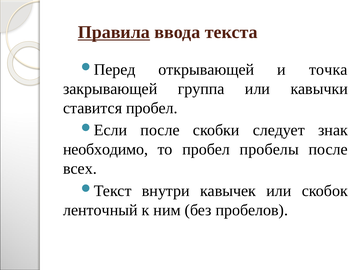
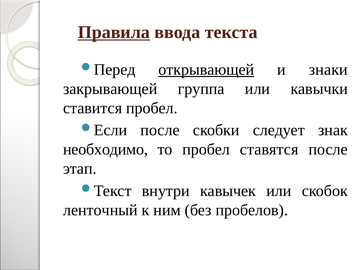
открывающей underline: none -> present (206, 70)
точка: точка -> знаки (328, 70)
пробелы: пробелы -> ставятся (269, 149)
всех: всех -> этап (80, 169)
